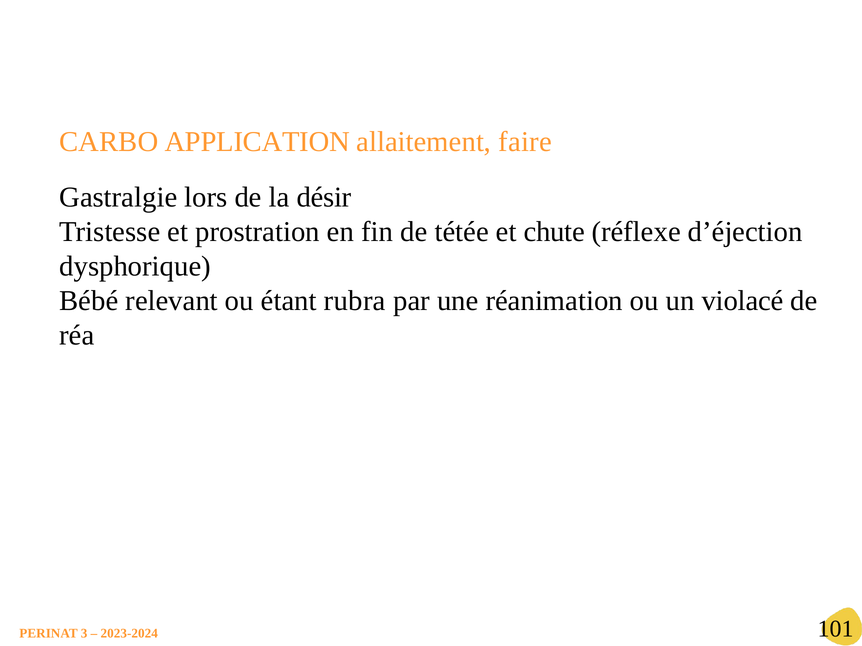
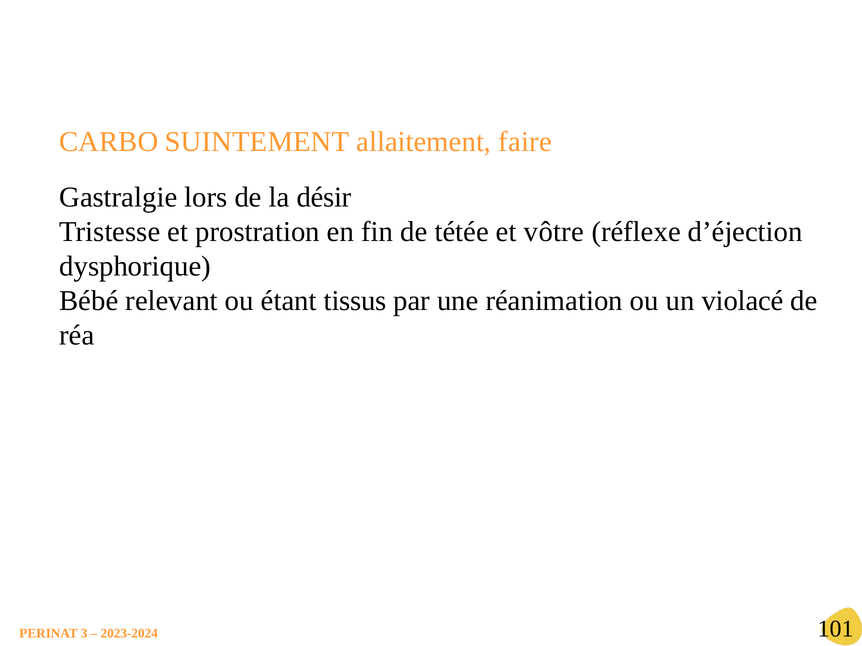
APPLICATION: APPLICATION -> SUINTEMENT (257, 142)
chute: chute -> vôtre (554, 232)
rubra: rubra -> tissus (355, 301)
